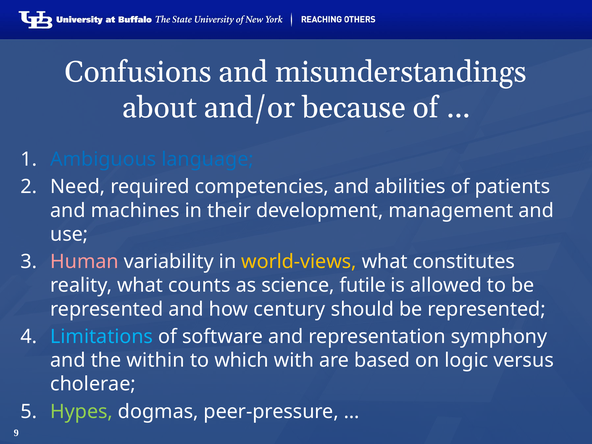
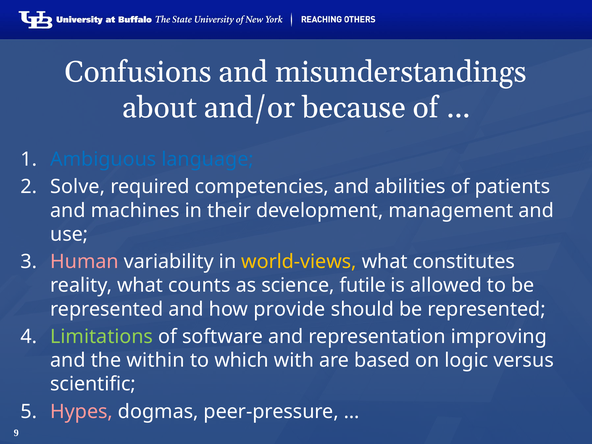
Need: Need -> Solve (78, 187)
century: century -> provide (289, 309)
Limitations colour: light blue -> light green (102, 337)
symphony: symphony -> improving (499, 337)
cholerae: cholerae -> scientific (93, 384)
Hypes colour: light green -> pink (82, 412)
